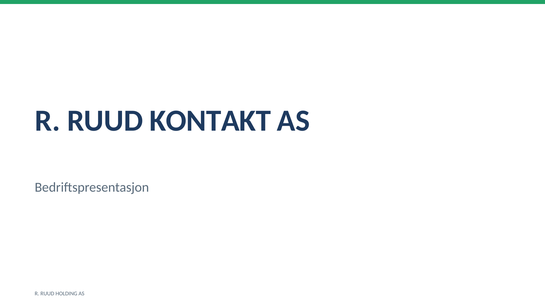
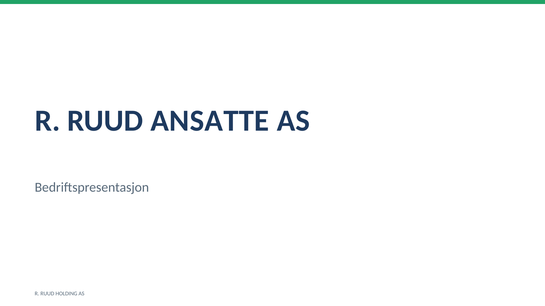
KONTAKT: KONTAKT -> ANSATTE (210, 121)
